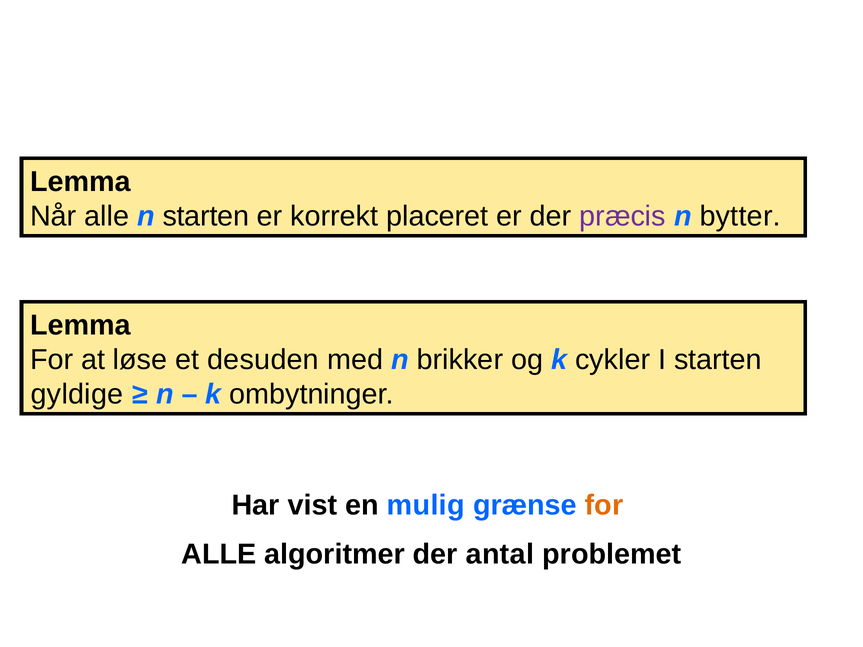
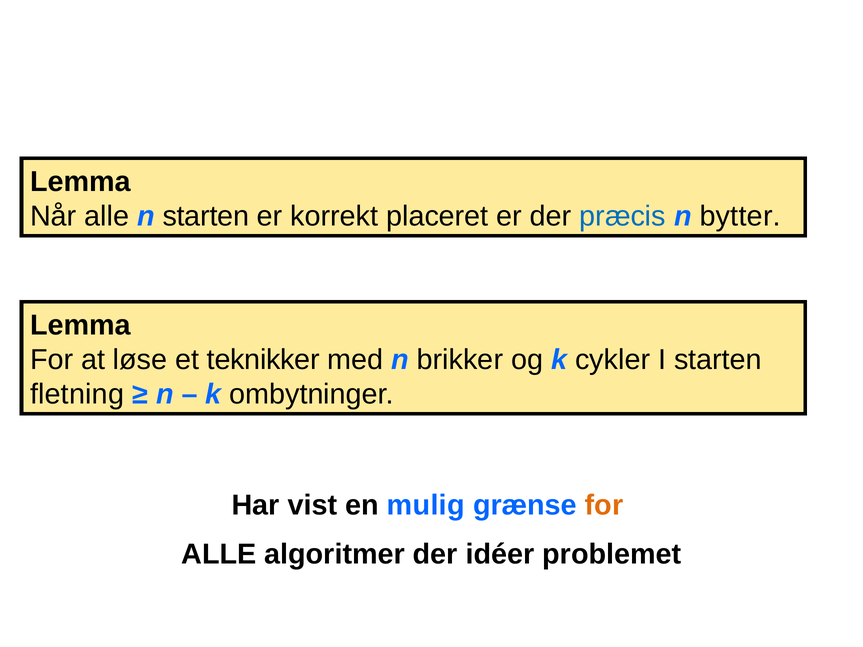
præcis colour: purple -> blue (623, 216)
desuden: desuden -> teknikker (263, 360)
gyldige: gyldige -> fletning (77, 395)
antal: antal -> idéer (500, 554)
